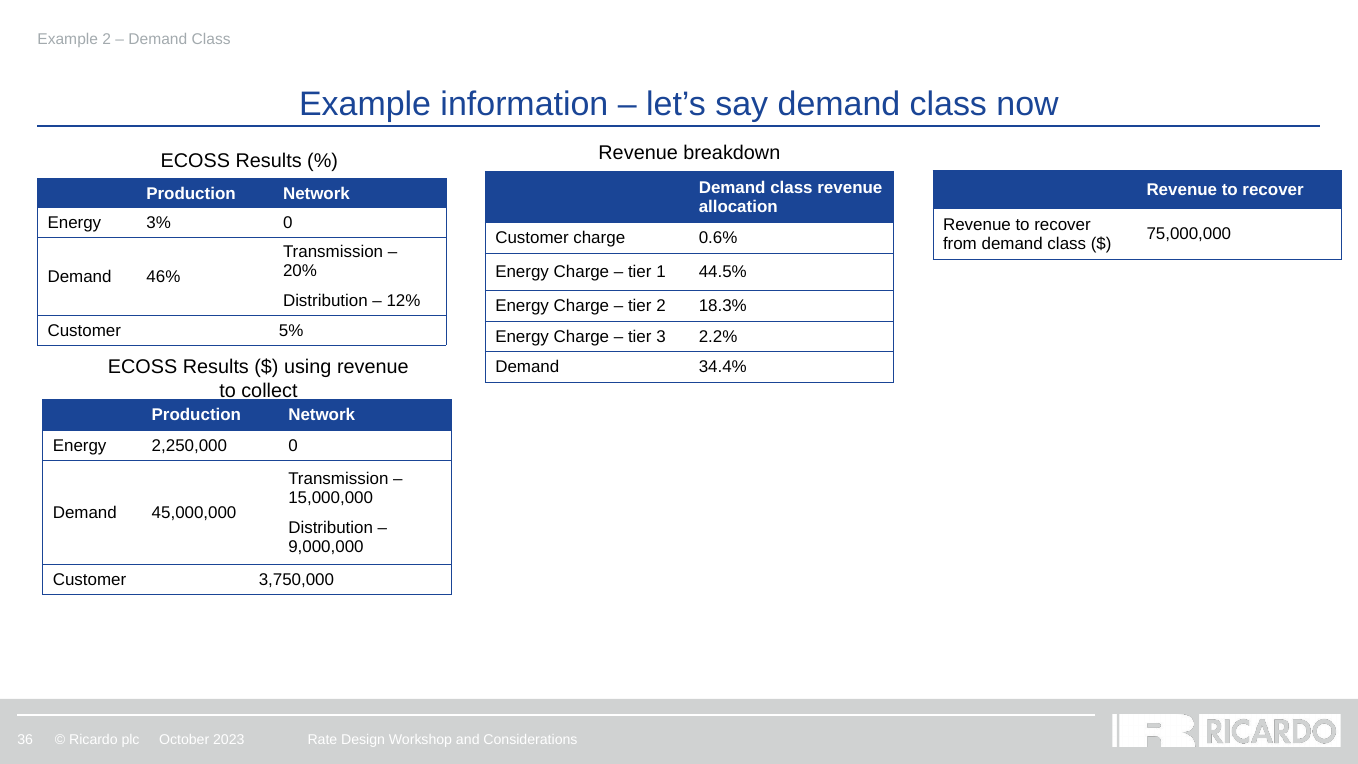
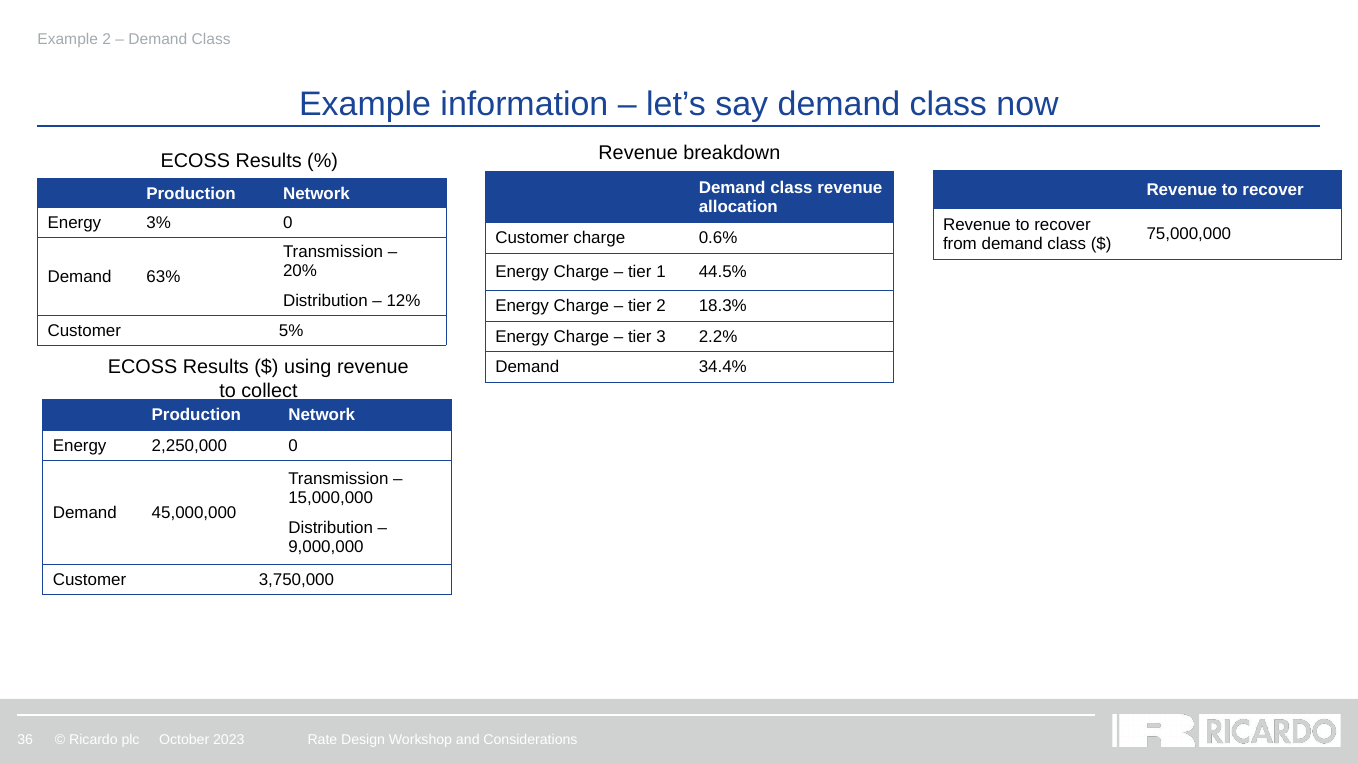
46%: 46% -> 63% (163, 277)
